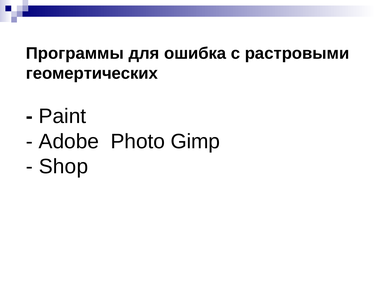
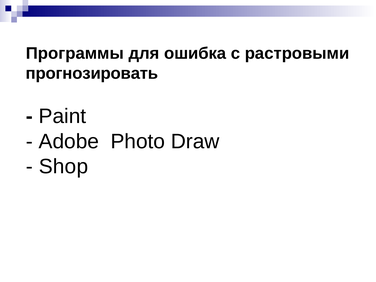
геомертических: геомертических -> прогнозировать (92, 73)
Gimp: Gimp -> Draw (195, 141)
